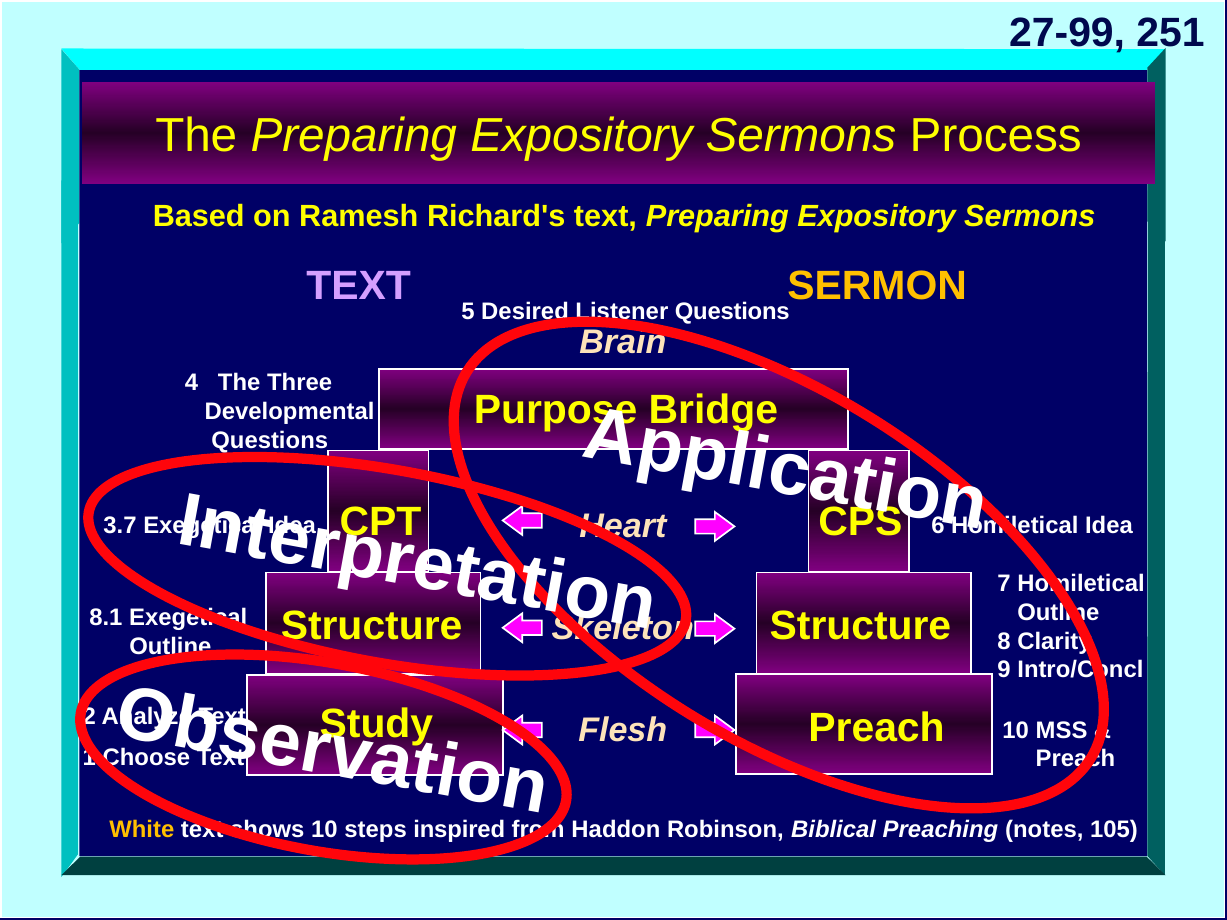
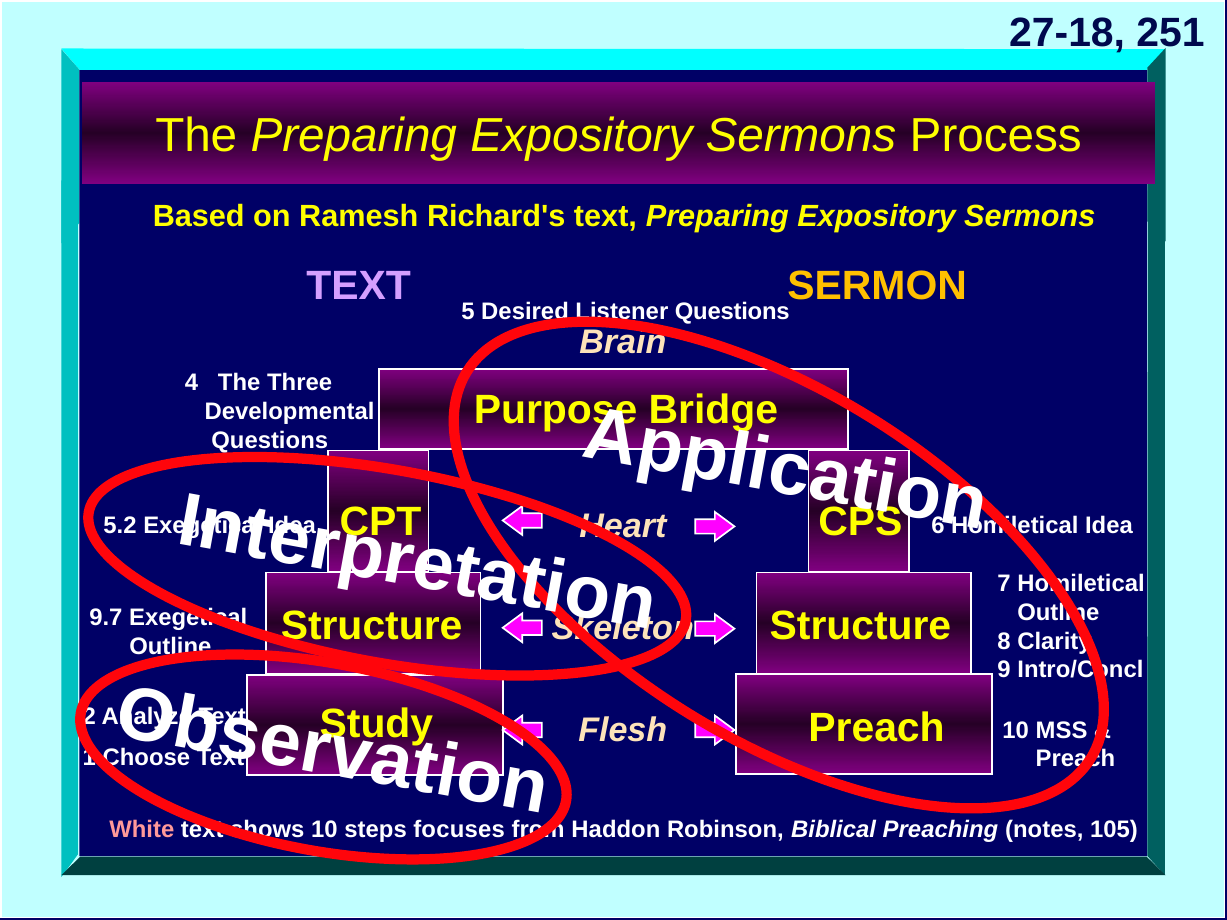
27-99: 27-99 -> 27-18 (1067, 33)
3.7: 3.7 -> 5.2 (120, 526)
8.1: 8.1 -> 9.7 (106, 618)
White colour: yellow -> pink (142, 830)
inspired: inspired -> focuses (459, 830)
